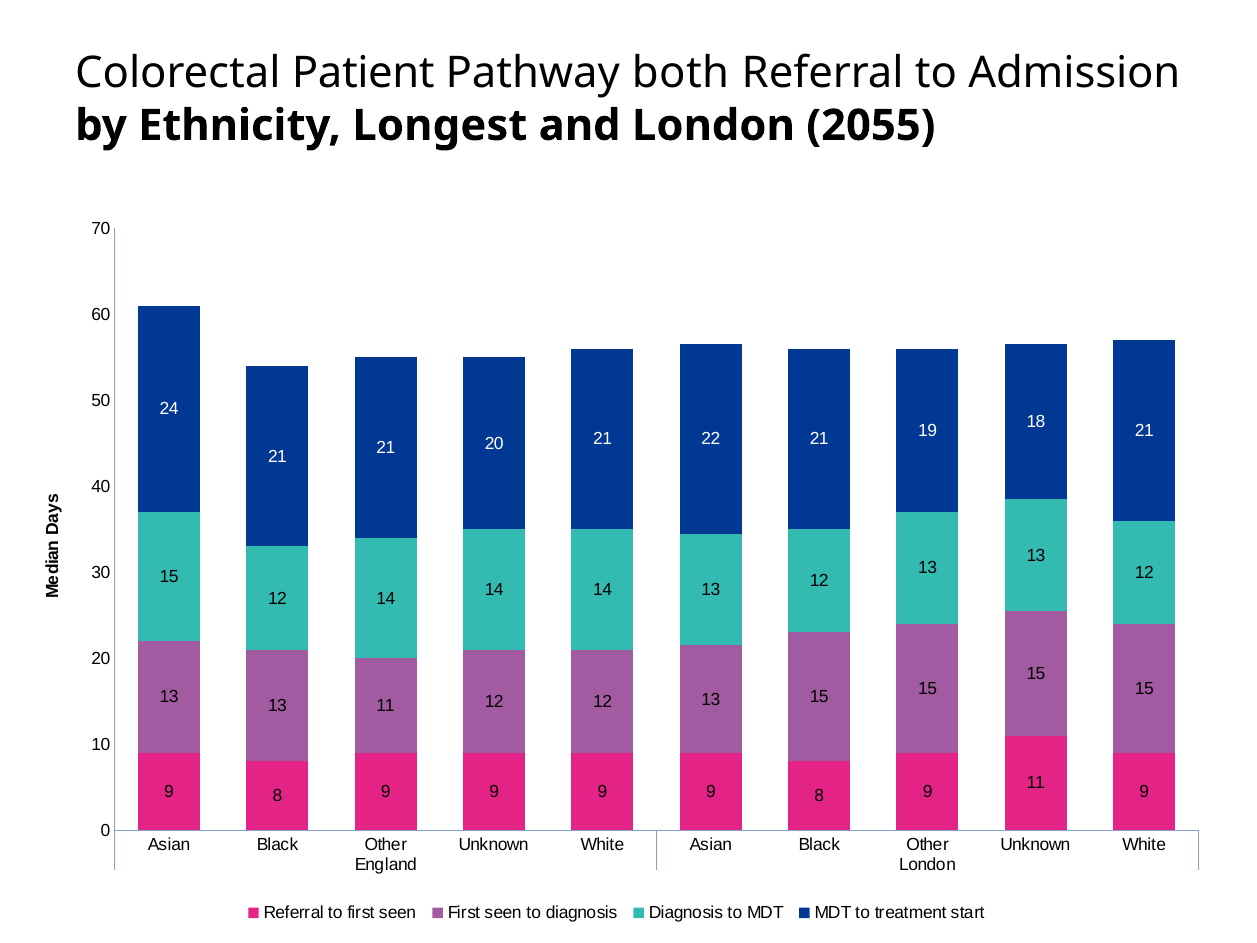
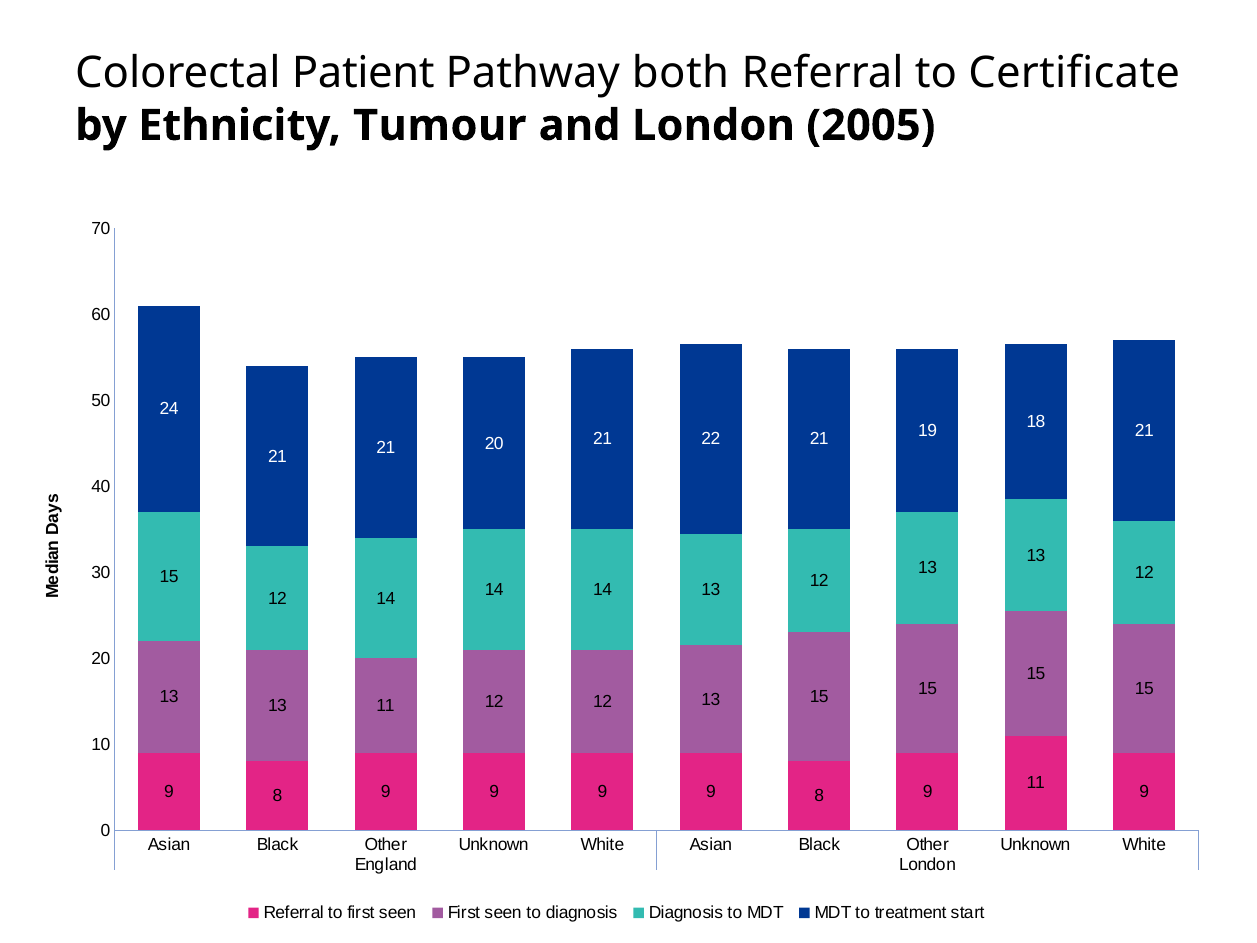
Admission: Admission -> Certificate (1074, 73)
Longest: Longest -> Tumour (440, 126)
2055: 2055 -> 2005 (871, 126)
